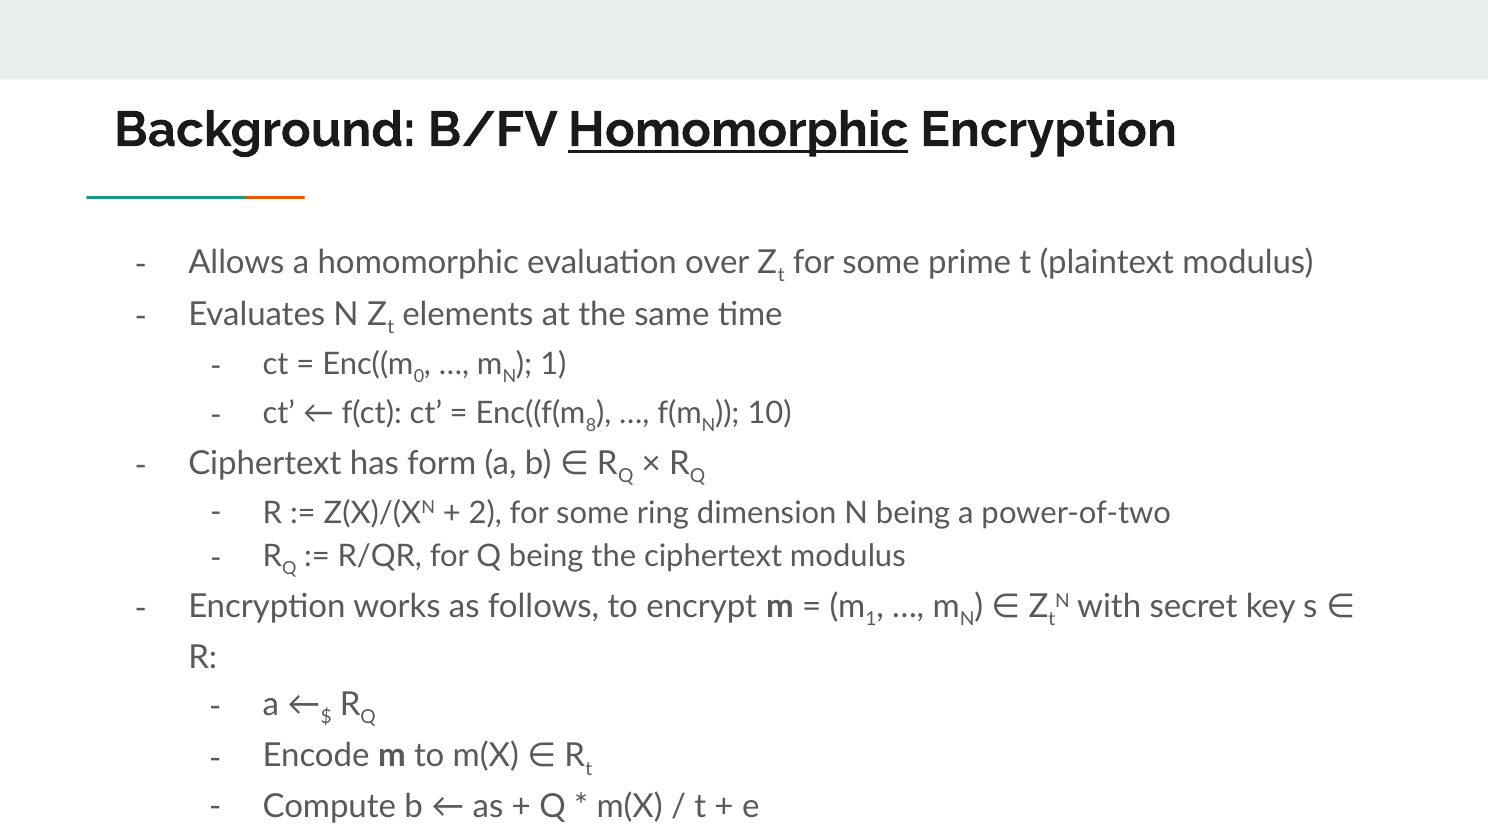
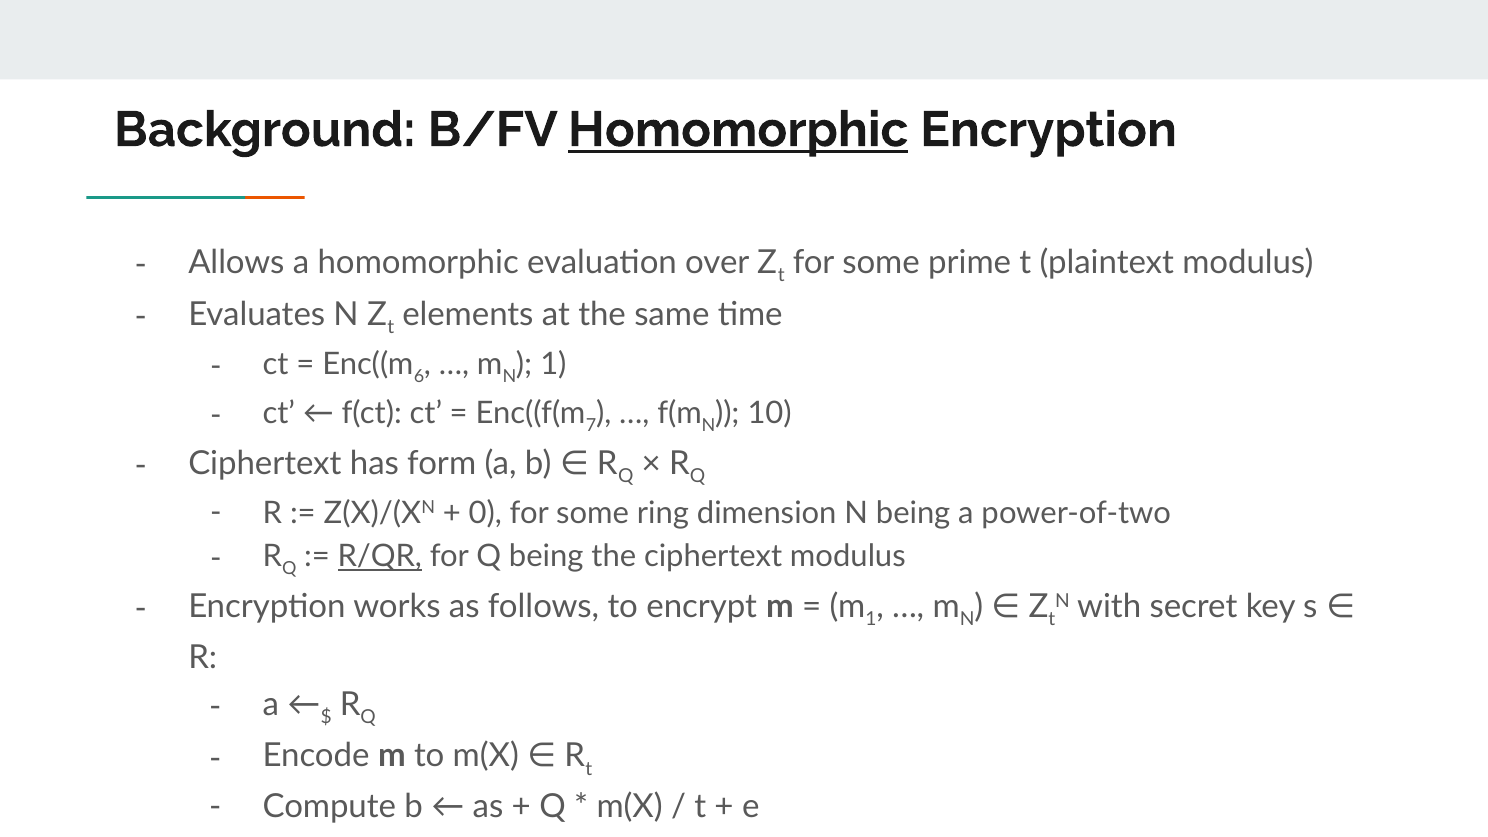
0: 0 -> 6 (419, 377)
8: 8 -> 7 (591, 425)
2: 2 -> 0 (485, 513)
R/QR underline: none -> present (380, 556)
